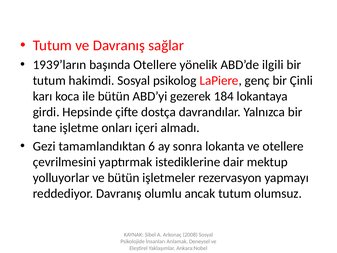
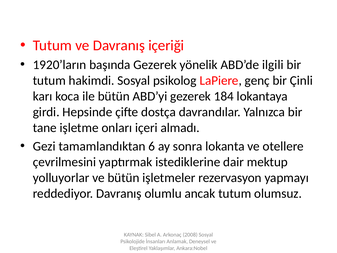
sağlar: sağlar -> içeriği (166, 45)
1939’ların: 1939’ların -> 1920’ların (60, 65)
başında Otellere: Otellere -> Gezerek (155, 65)
